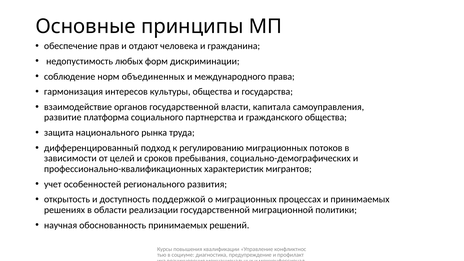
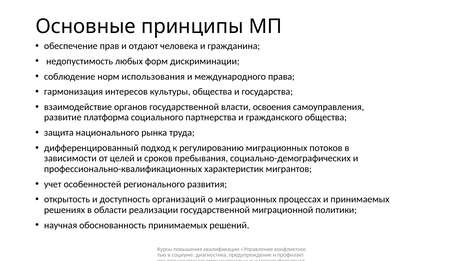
объединенных: объединенных -> использования (153, 76)
капитала: капитала -> освоения (272, 107)
поддержкой: поддержкой -> организаций (179, 199)
